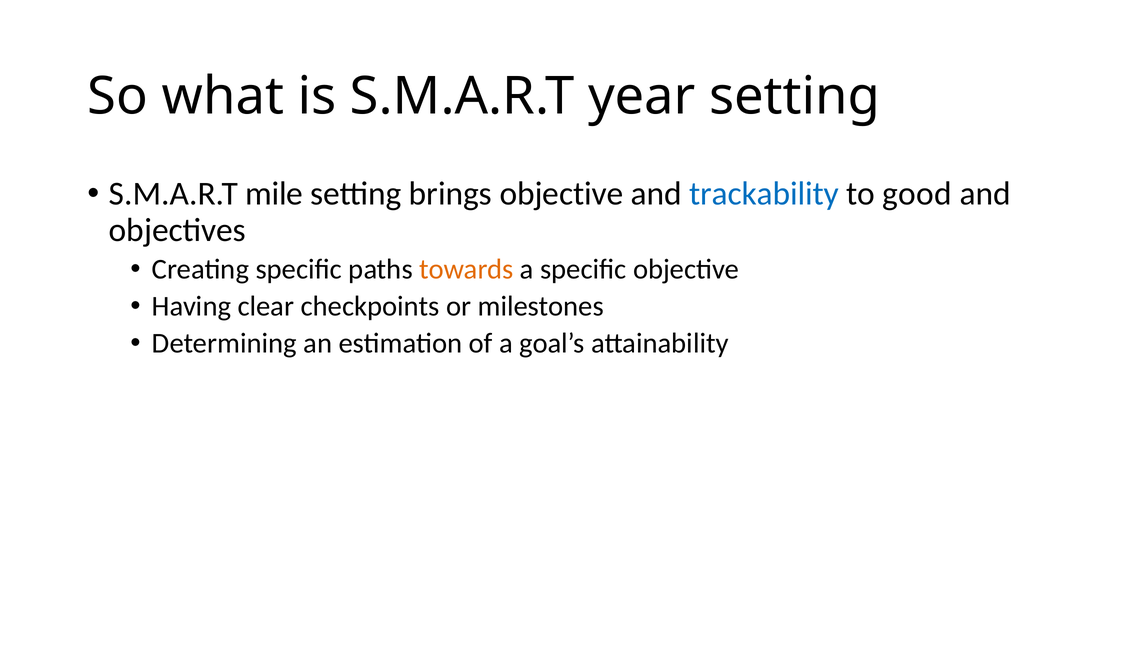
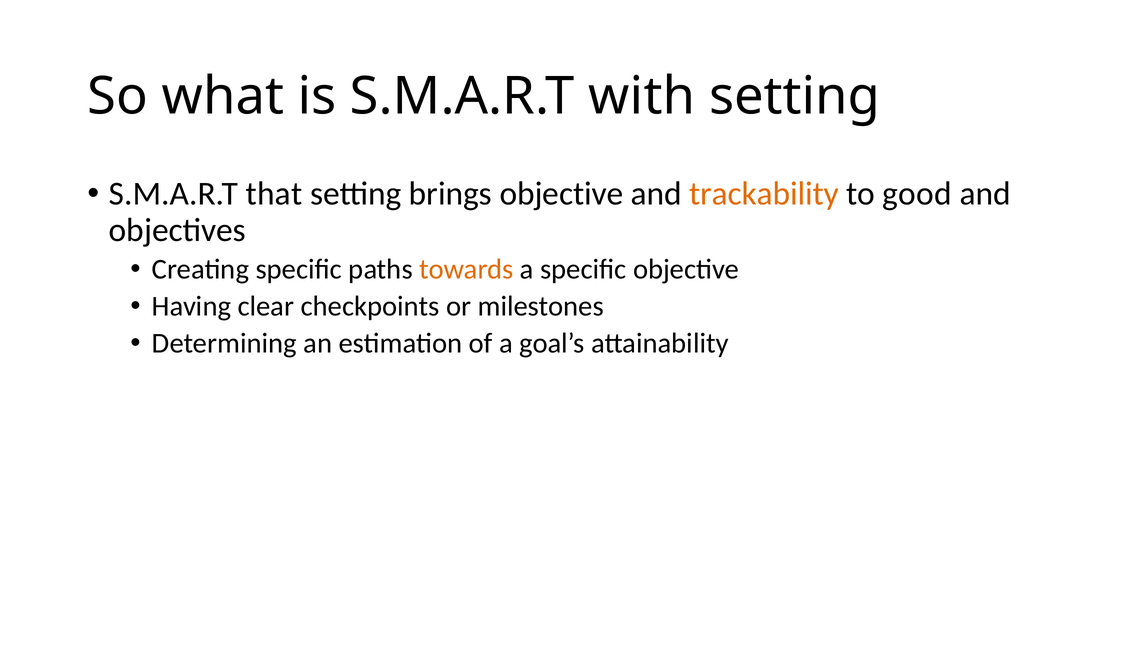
year: year -> with (642, 96)
mile: mile -> that (274, 194)
trackability colour: blue -> orange (764, 194)
